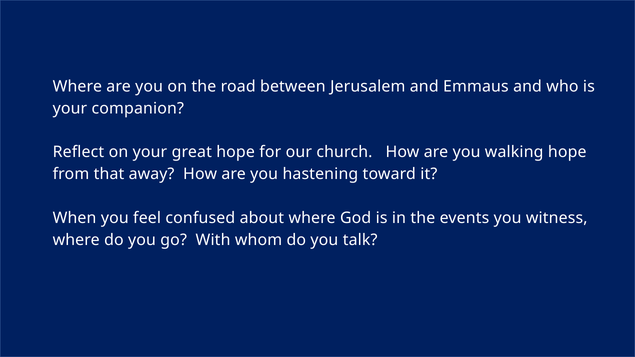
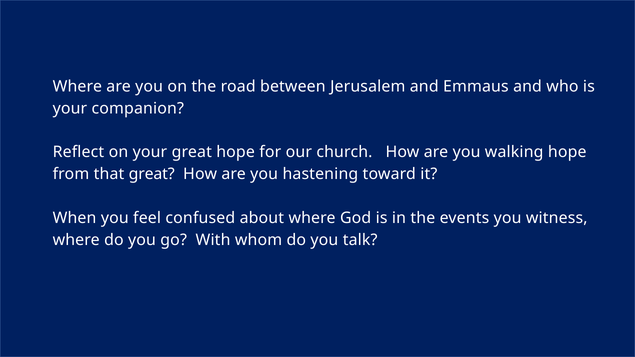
that away: away -> great (152, 174)
